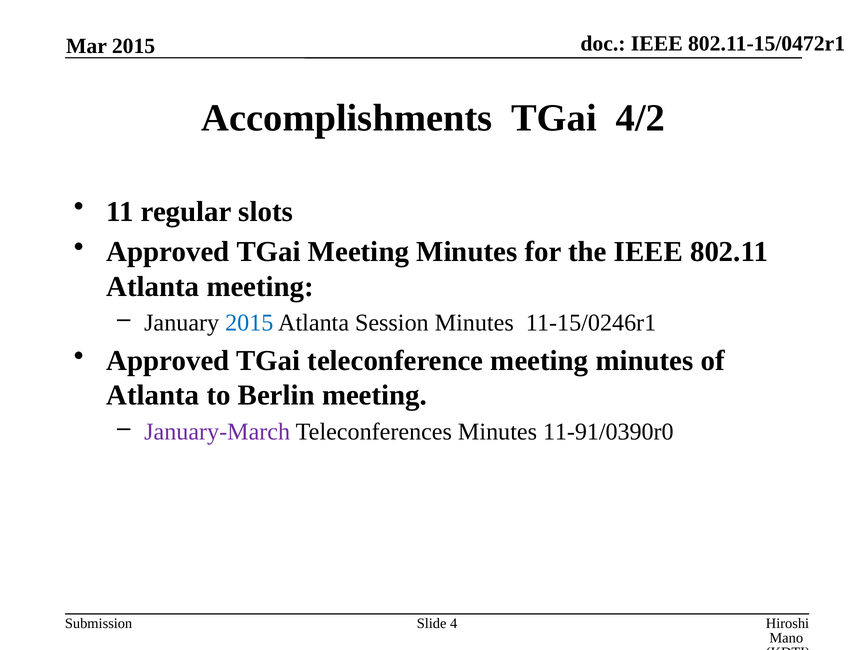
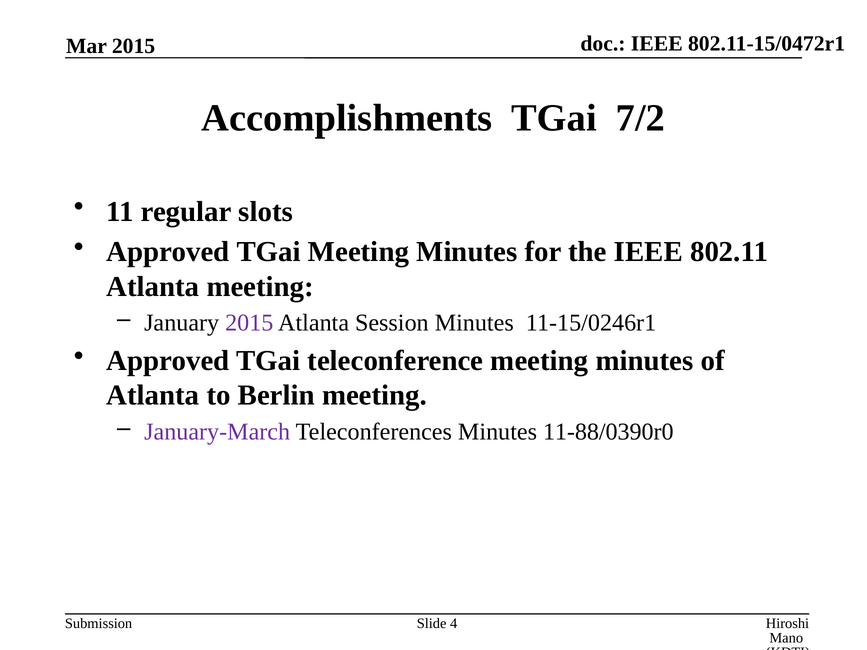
4/2: 4/2 -> 7/2 (640, 118)
2015 colour: blue -> purple (249, 323)
11-91/0390r0: 11-91/0390r0 -> 11-88/0390r0 (608, 432)
